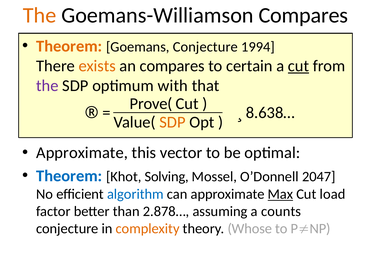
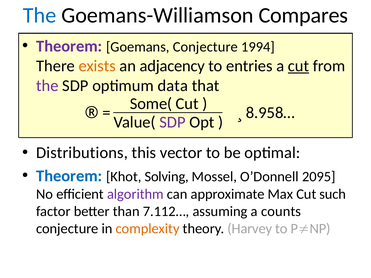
The colour: orange -> blue (40, 15)
Theorem colour: orange -> purple (69, 46)
an compares: compares -> adjacency (172, 66)
certain: certain -> entries (249, 66)
with: with -> data (173, 86)
Prove(: Prove( -> Some( (151, 104)
8.638…: 8.638… -> 8.958… (270, 113)
SDP colour: orange -> purple (173, 122)
Approximate: Approximate -> Distributions (82, 153)
2047: 2047 -> 2095 (319, 177)
algorithm colour: blue -> purple (135, 194)
Max underline: present -> none (280, 194)
load: load -> such (333, 194)
2.878…: 2.878… -> 7.112… (166, 212)
Whose: Whose -> Harvey (250, 229)
